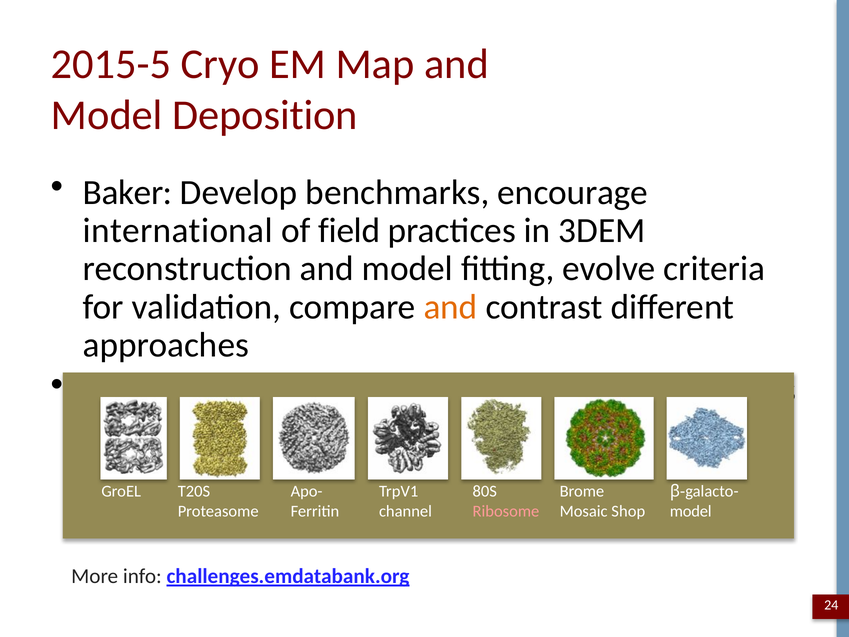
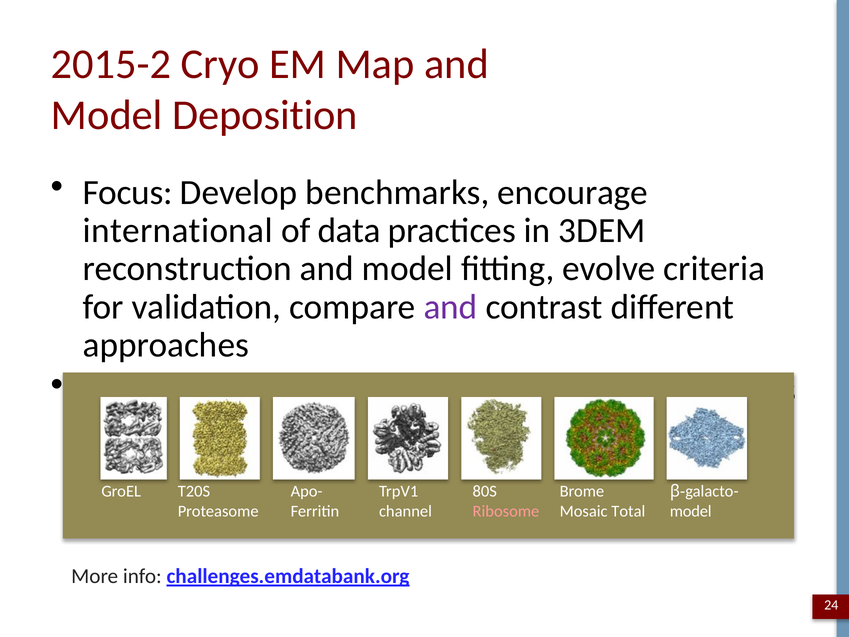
2015-5: 2015-5 -> 2015-2 (111, 64)
Baker: Baker -> Focus (128, 192)
field: field -> data (349, 230)
and colour: orange -> purple (451, 307)
Shop: Shop -> Total (628, 511)
